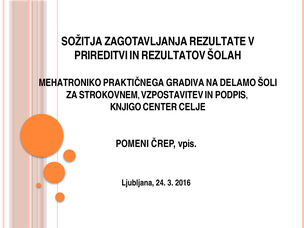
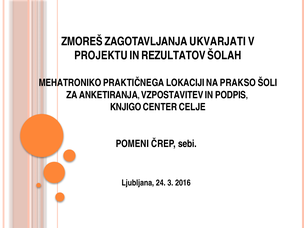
SOŽITJA: SOŽITJA -> ZMOREŠ (82, 41)
REZULTATE: REZULTATE -> UKVARJATI (218, 41)
PRIREDITVI: PRIREDITVI -> PROJEKTU (101, 56)
GRADIVA: GRADIVA -> LOKACIJI (185, 83)
DELAMO: DELAMO -> PRAKSO (238, 83)
STROKOVNEM: STROKOVNEM -> ANKETIRANJA (108, 95)
vpis: vpis -> sebi (187, 144)
